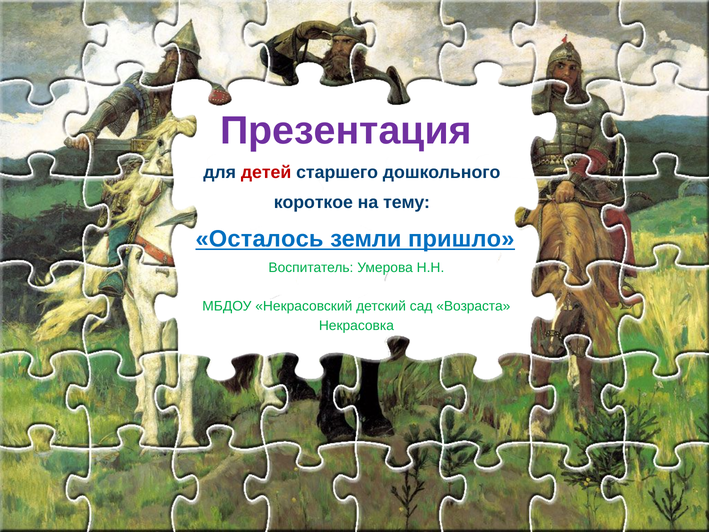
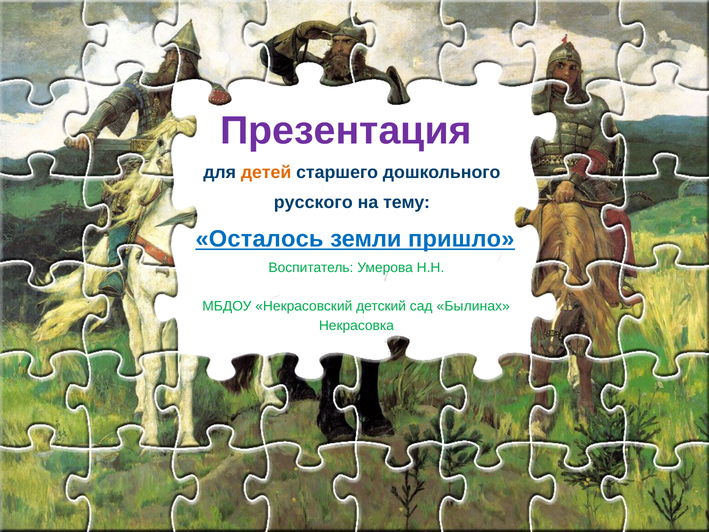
детей colour: red -> orange (266, 173)
короткое: короткое -> русского (313, 202)
Возраста: Возраста -> Былинах (473, 306)
